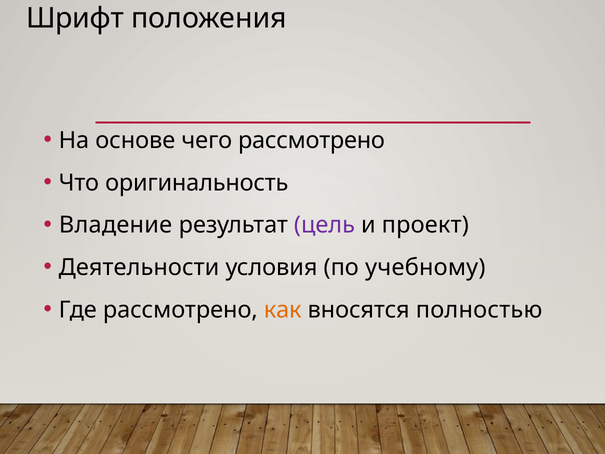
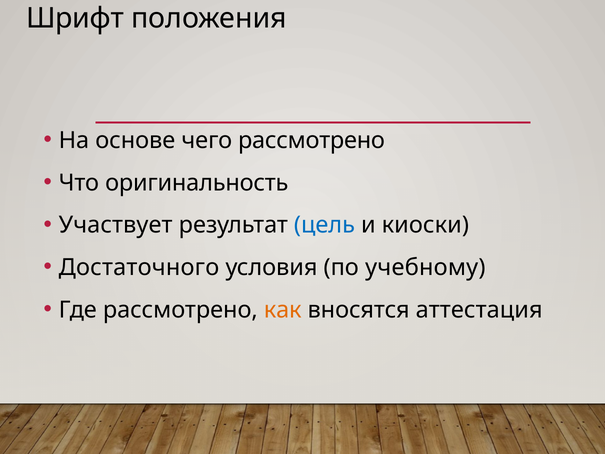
Владение: Владение -> Участвует (116, 225)
цель colour: purple -> blue (324, 225)
проект: проект -> киоски (425, 225)
Деятельности: Деятельности -> Достаточного (139, 267)
полностью: полностью -> аттестация (479, 310)
